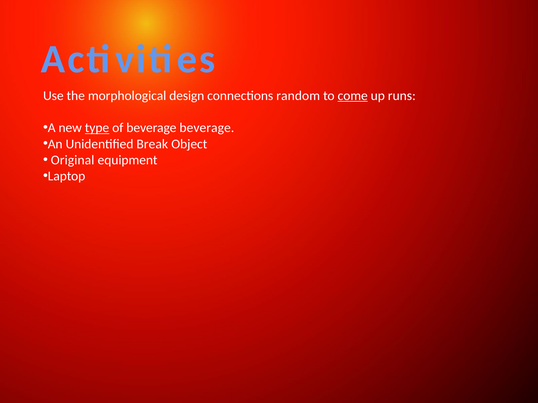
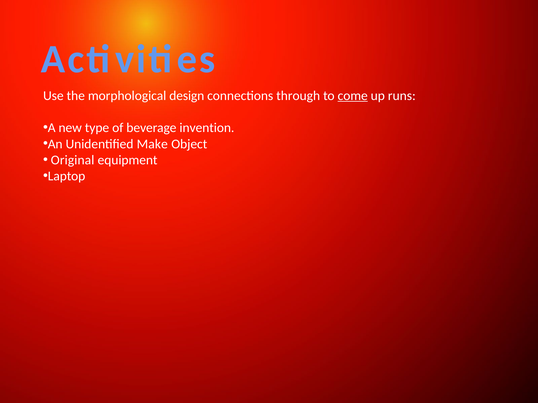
random: random -> through (298, 96)
type underline: present -> none (97, 128)
beverage beverage: beverage -> invention (207, 128)
Break: Break -> Make (152, 144)
